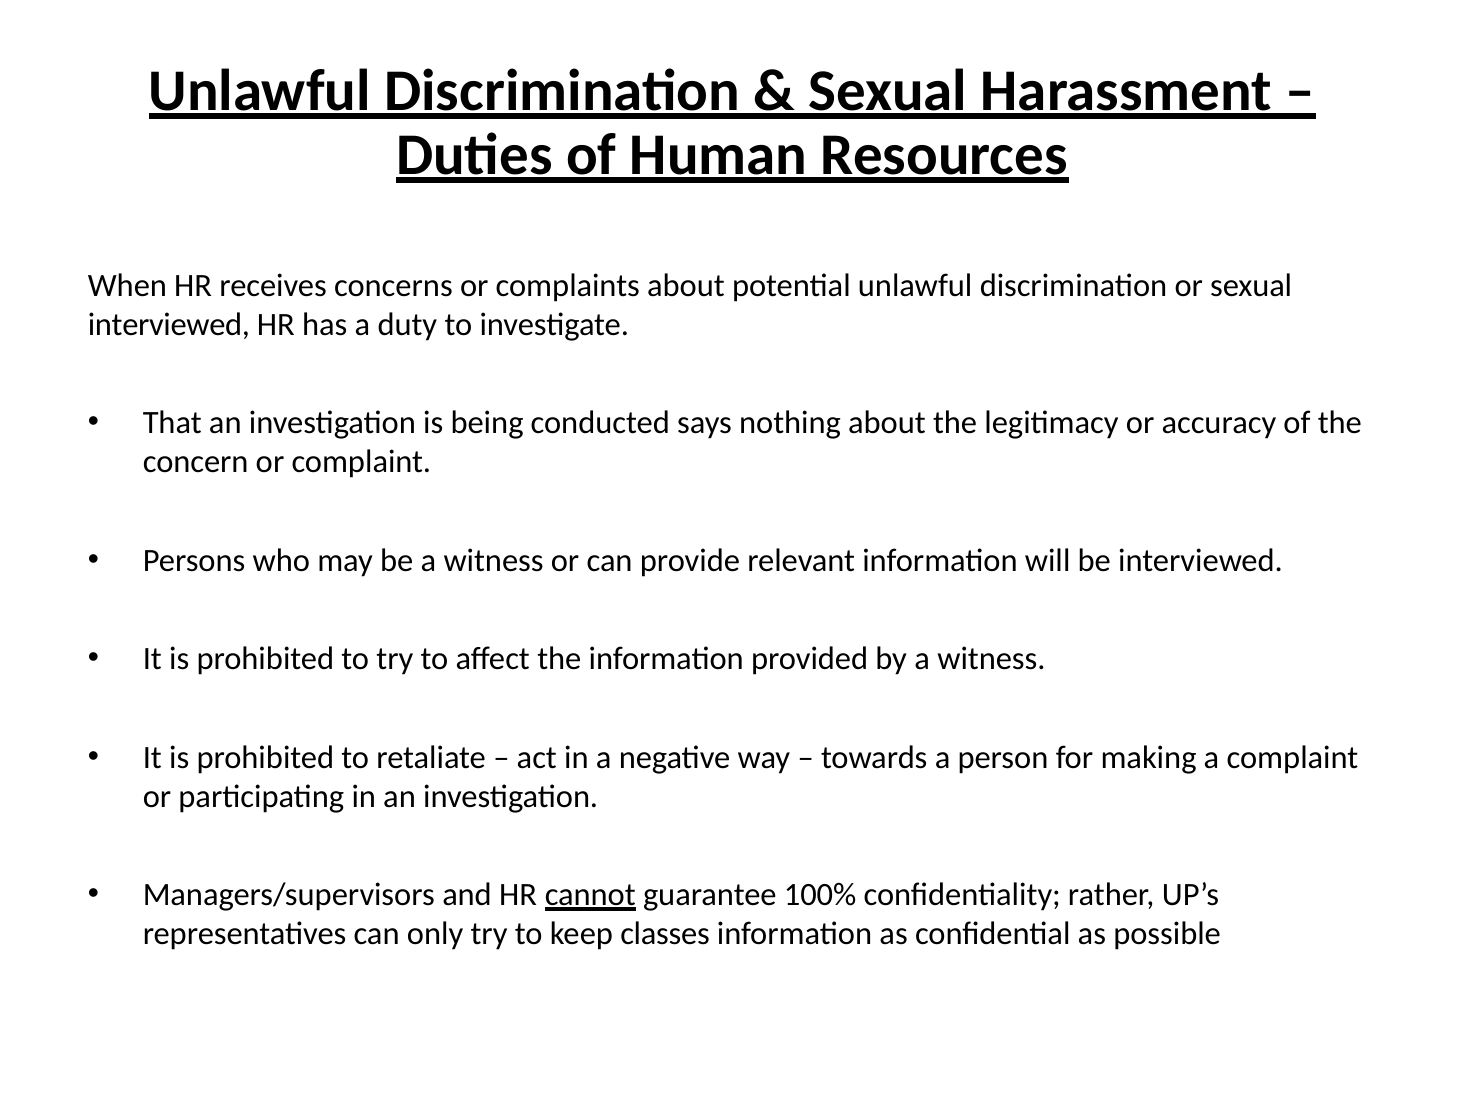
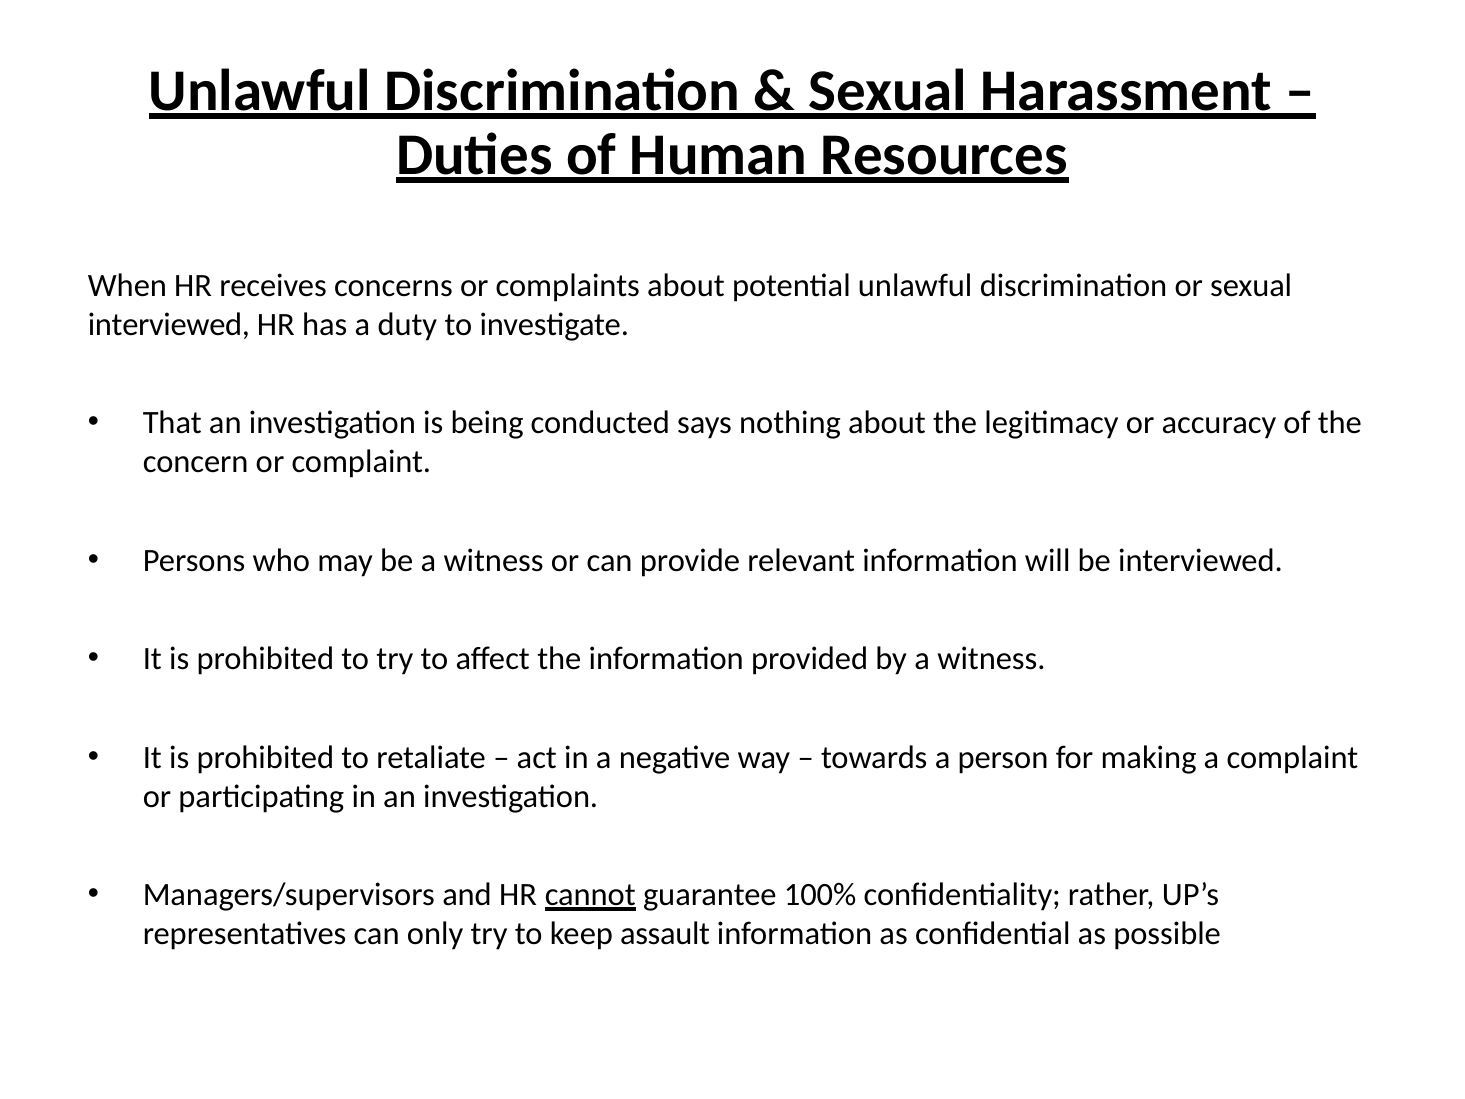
classes: classes -> assault (665, 934)
